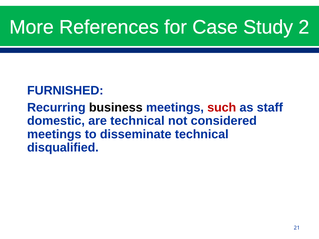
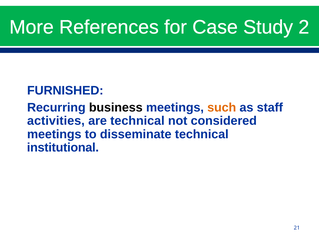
such colour: red -> orange (222, 108)
domestic: domestic -> activities (56, 121)
disqualified: disqualified -> institutional (63, 148)
